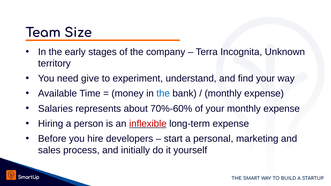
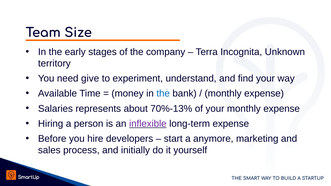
70%-60%: 70%-60% -> 70%-13% (171, 109)
inflexible colour: red -> purple (148, 124)
personal: personal -> anymore (213, 139)
